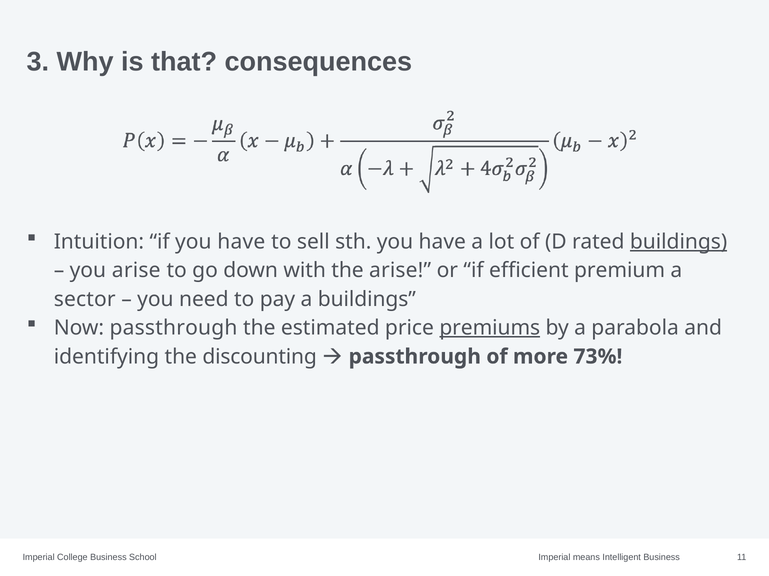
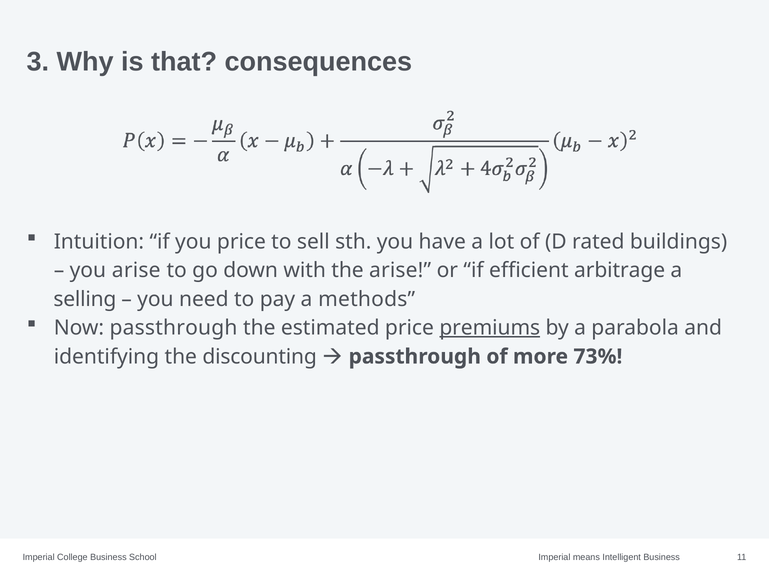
if you have: have -> price (241, 242)
buildings underline: present -> none (679, 242)
premium: premium -> arbitrage (620, 271)
sector: sector -> selling (85, 299)
a buildings: buildings -> methods (367, 299)
